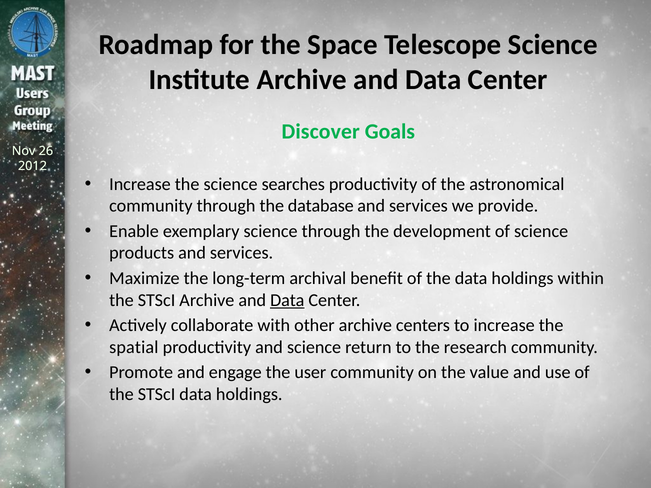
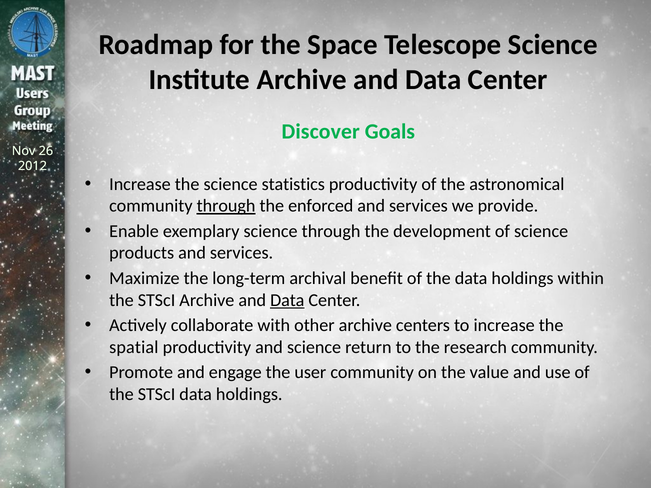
searches: searches -> statistics (293, 184)
through underline: none -> present (226, 206)
database: database -> enforced (321, 206)
